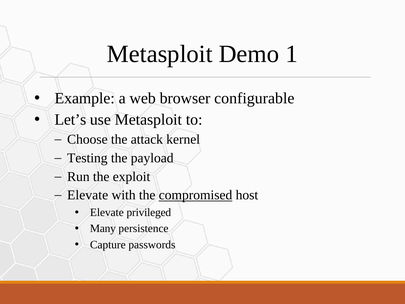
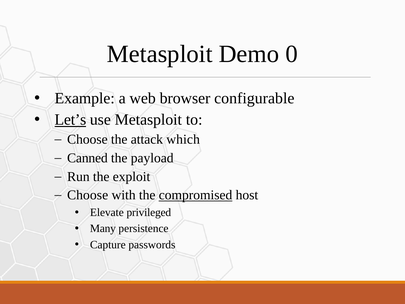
1: 1 -> 0 (292, 54)
Let’s underline: none -> present (70, 120)
kernel: kernel -> which (183, 139)
Testing: Testing -> Canned (87, 158)
Elevate: Elevate -> Choose (88, 195)
